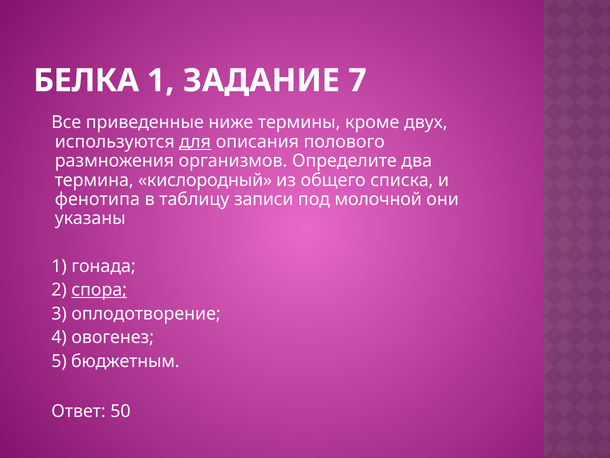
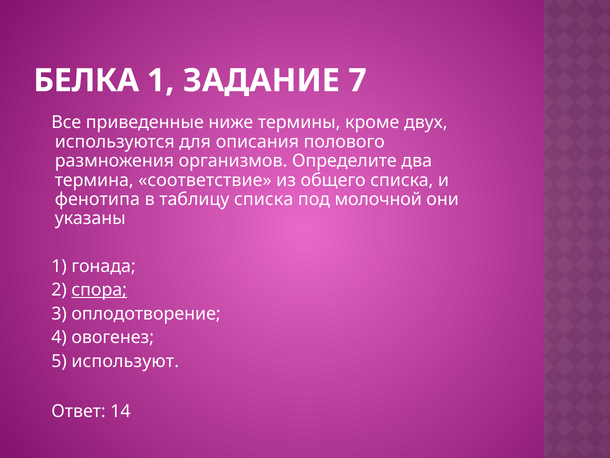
для underline: present -> none (195, 142)
кислородный: кислородный -> соответствие (205, 180)
таблицу записи: записи -> списка (264, 199)
бюджетным: бюджетным -> используют (125, 361)
50: 50 -> 14 (120, 411)
